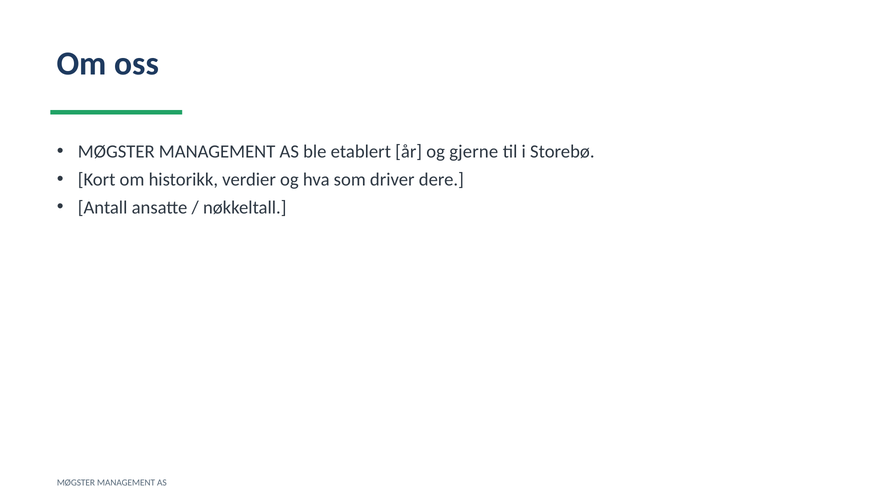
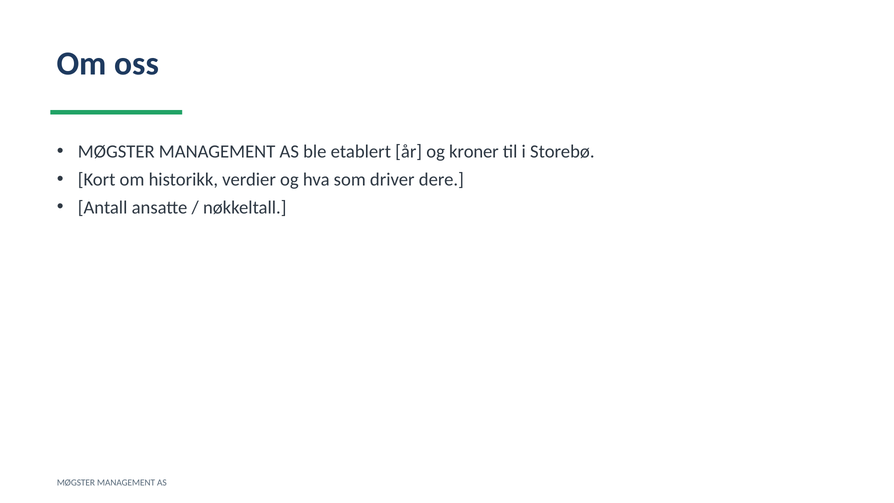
gjerne: gjerne -> kroner (474, 151)
